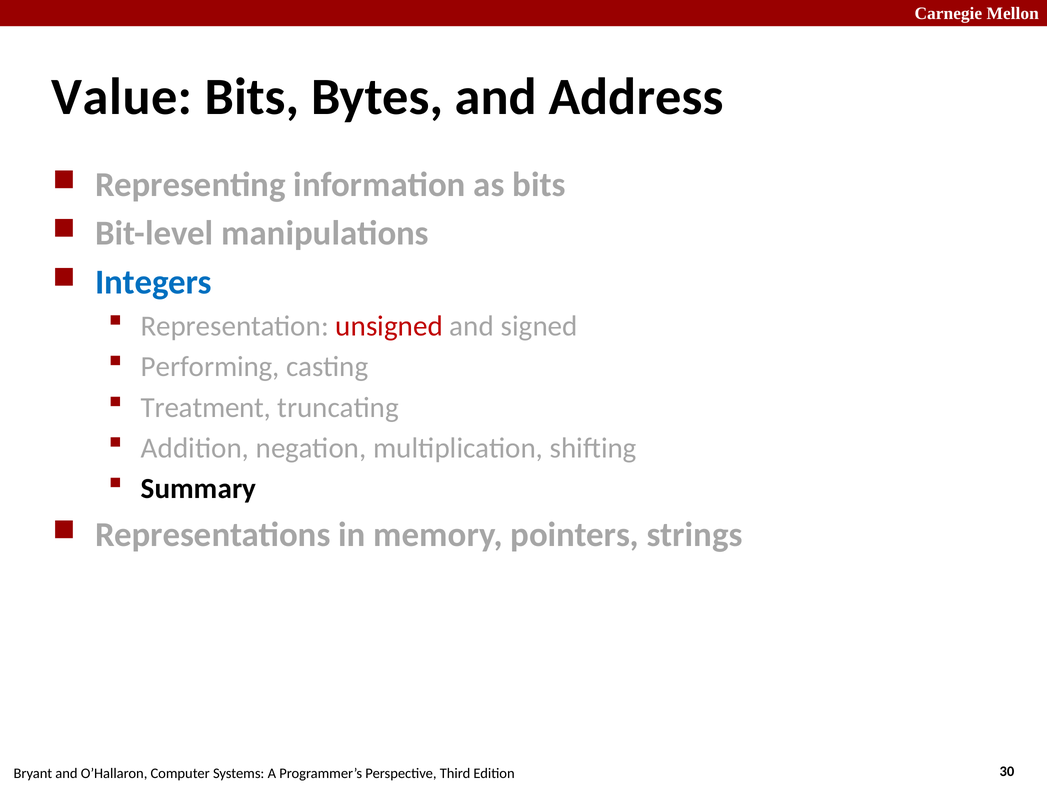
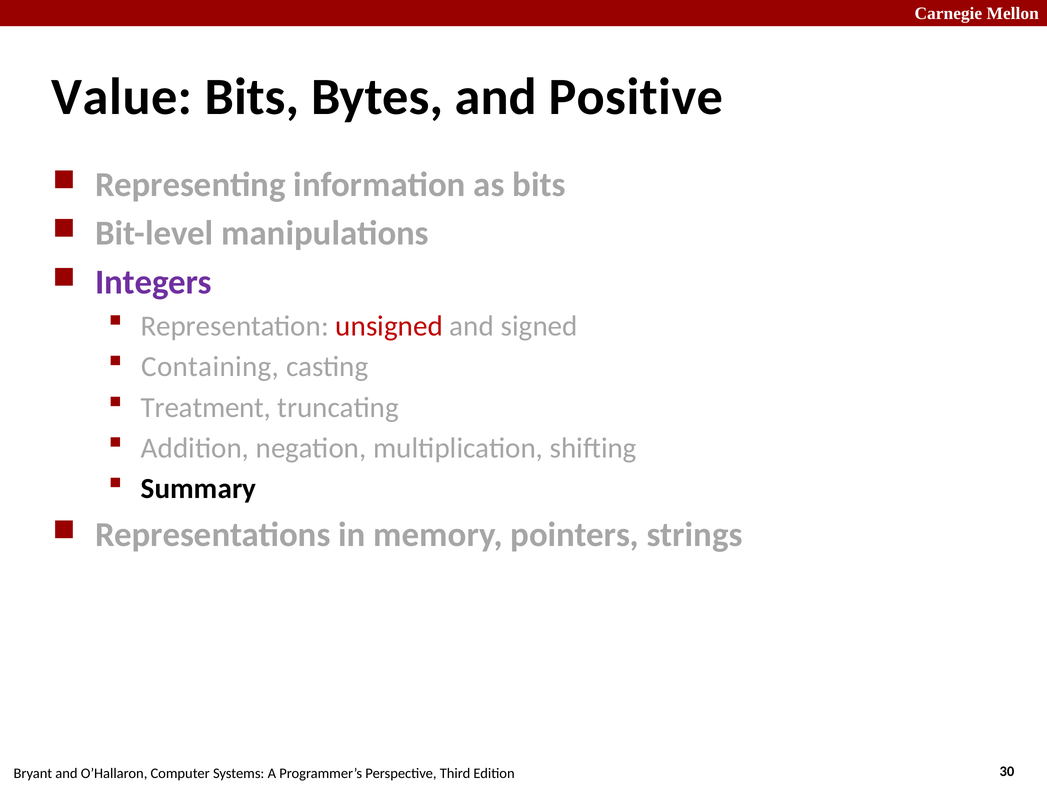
Address: Address -> Positive (636, 97)
Integers colour: blue -> purple (154, 282)
Performing: Performing -> Containing (210, 367)
